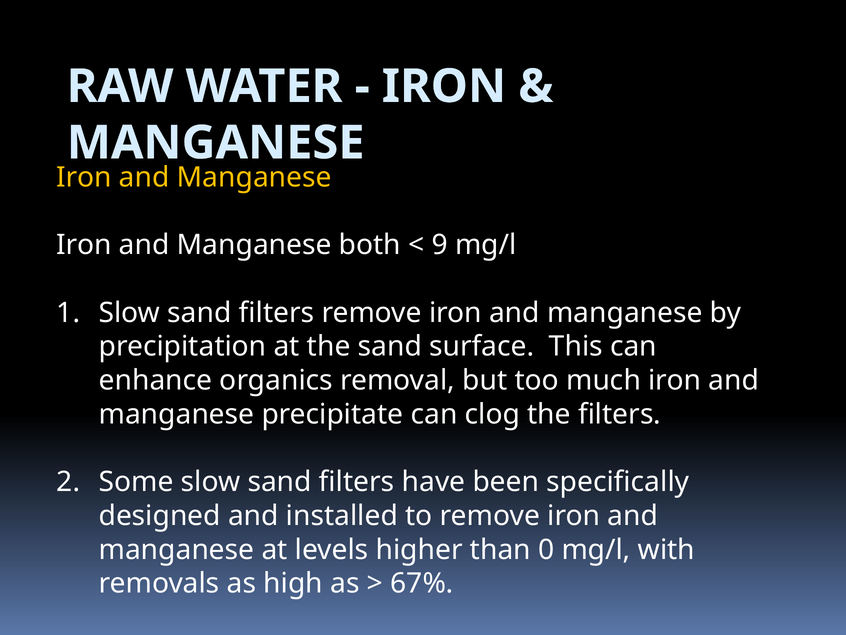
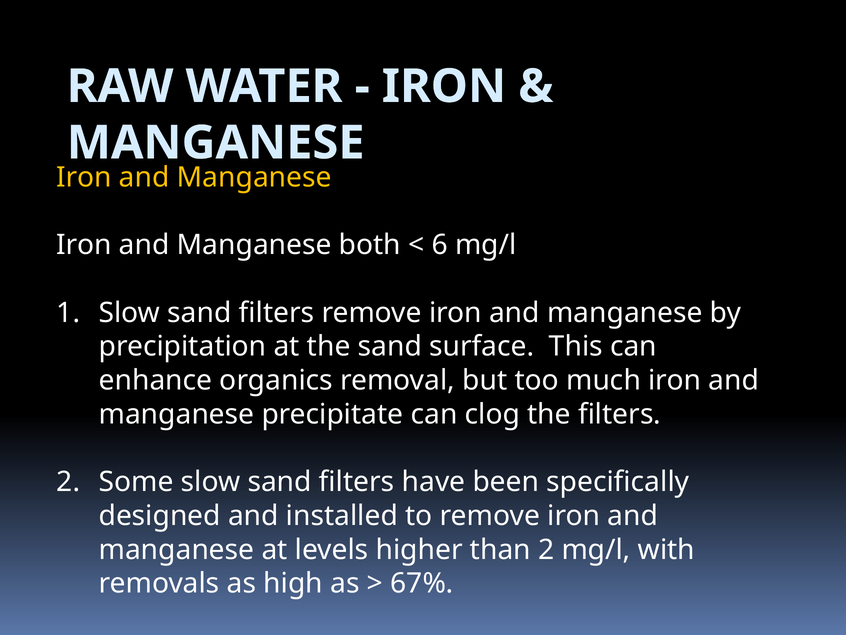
9: 9 -> 6 (440, 245)
than 0: 0 -> 2 (546, 549)
